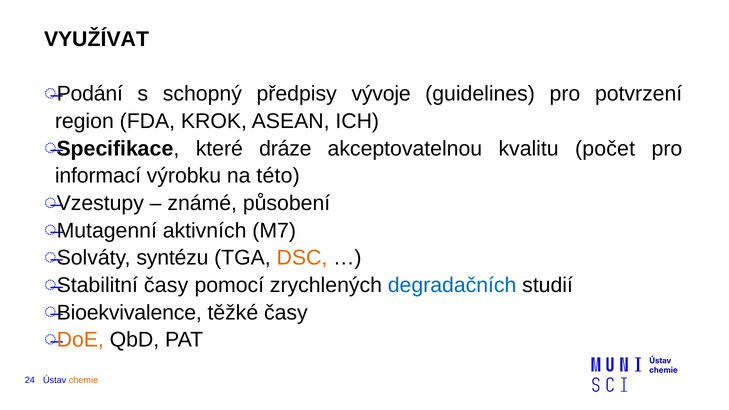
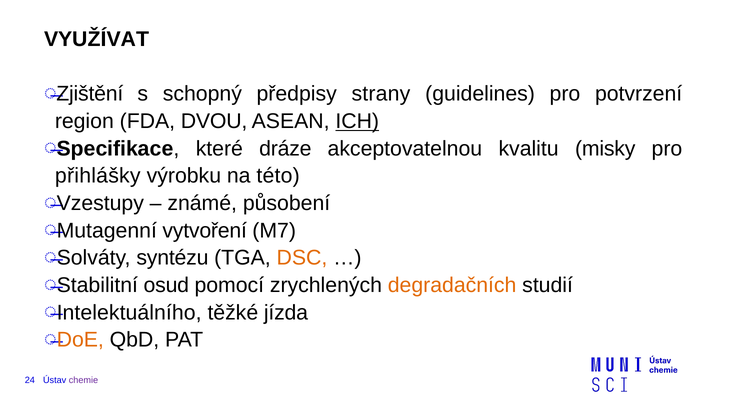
Podání: Podání -> Zjištění (90, 94)
vývoje: vývoje -> strany (381, 94)
KROK: KROK -> DVOU (214, 121)
ICH underline: none -> present (357, 121)
počet: počet -> misky (605, 149)
informací: informací -> přihlášky (98, 176)
aktivních: aktivních -> vytvoření (205, 231)
Stabilitní časy: časy -> osud (166, 285)
degradačních colour: blue -> orange (452, 285)
Bioekvivalence: Bioekvivalence -> Intelektuálního (129, 313)
těžké časy: časy -> jízda (286, 313)
chemie colour: orange -> purple (83, 381)
